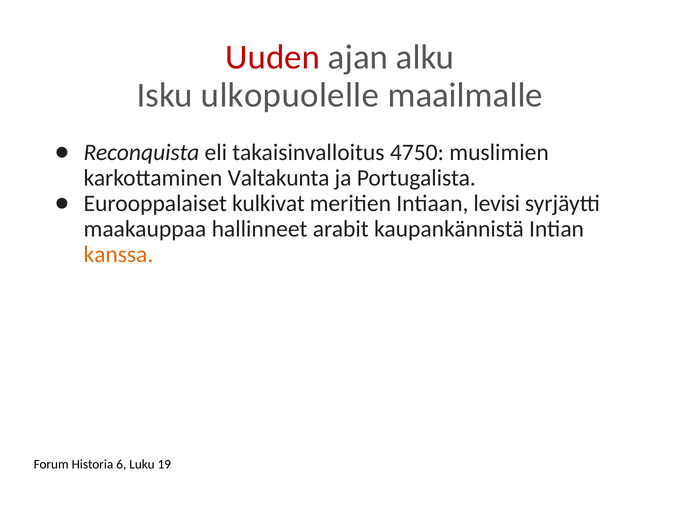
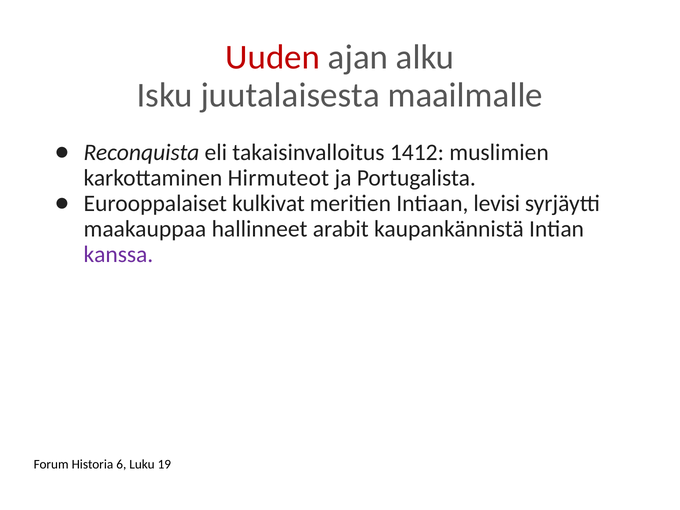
ulkopuolelle: ulkopuolelle -> juutalaisesta (290, 95)
4750: 4750 -> 1412 (417, 153)
Valtakunta: Valtakunta -> Hirmuteot (278, 178)
kanssa colour: orange -> purple (118, 255)
